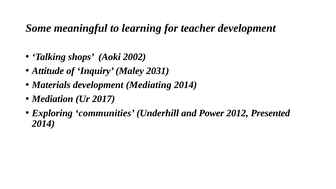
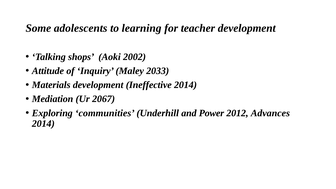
meaningful: meaningful -> adolescents (81, 28)
2031: 2031 -> 2033 (158, 71)
Mediating: Mediating -> Ineffective (149, 85)
2017: 2017 -> 2067 (104, 99)
Presented: Presented -> Advances (270, 113)
